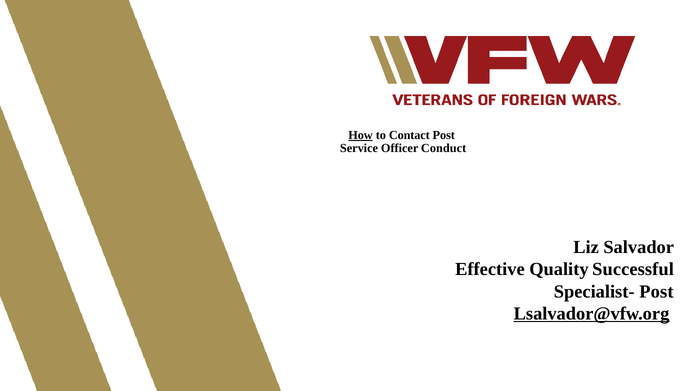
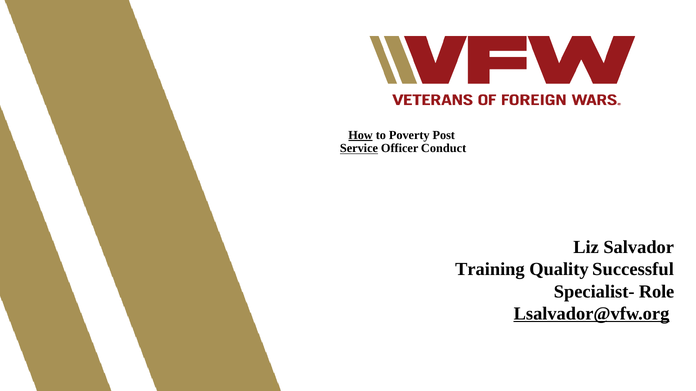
Contact: Contact -> Poverty (409, 135)
Service underline: none -> present (359, 149)
Effective: Effective -> Training (490, 270)
Specialist- Post: Post -> Role (657, 292)
